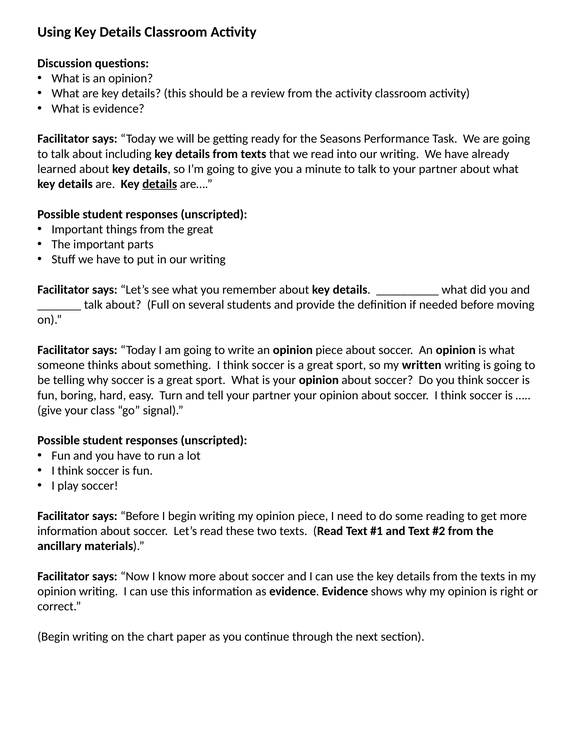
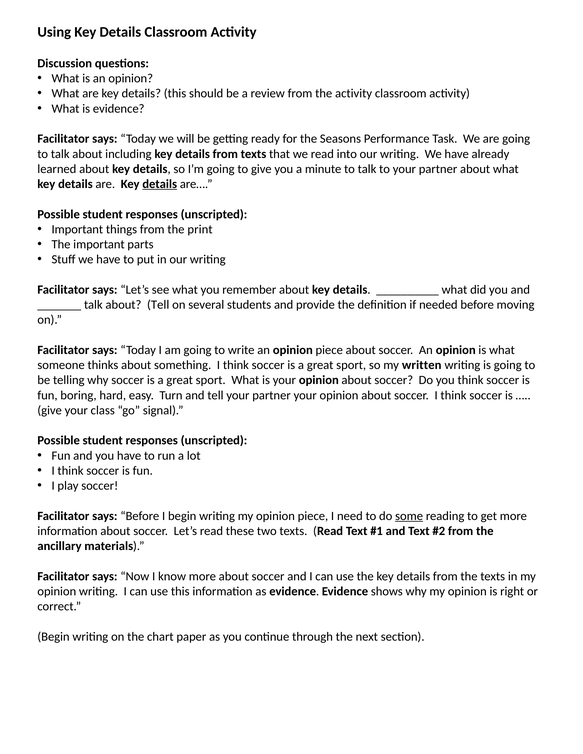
the great: great -> print (200, 229)
about Full: Full -> Tell (158, 305)
some underline: none -> present (409, 516)
